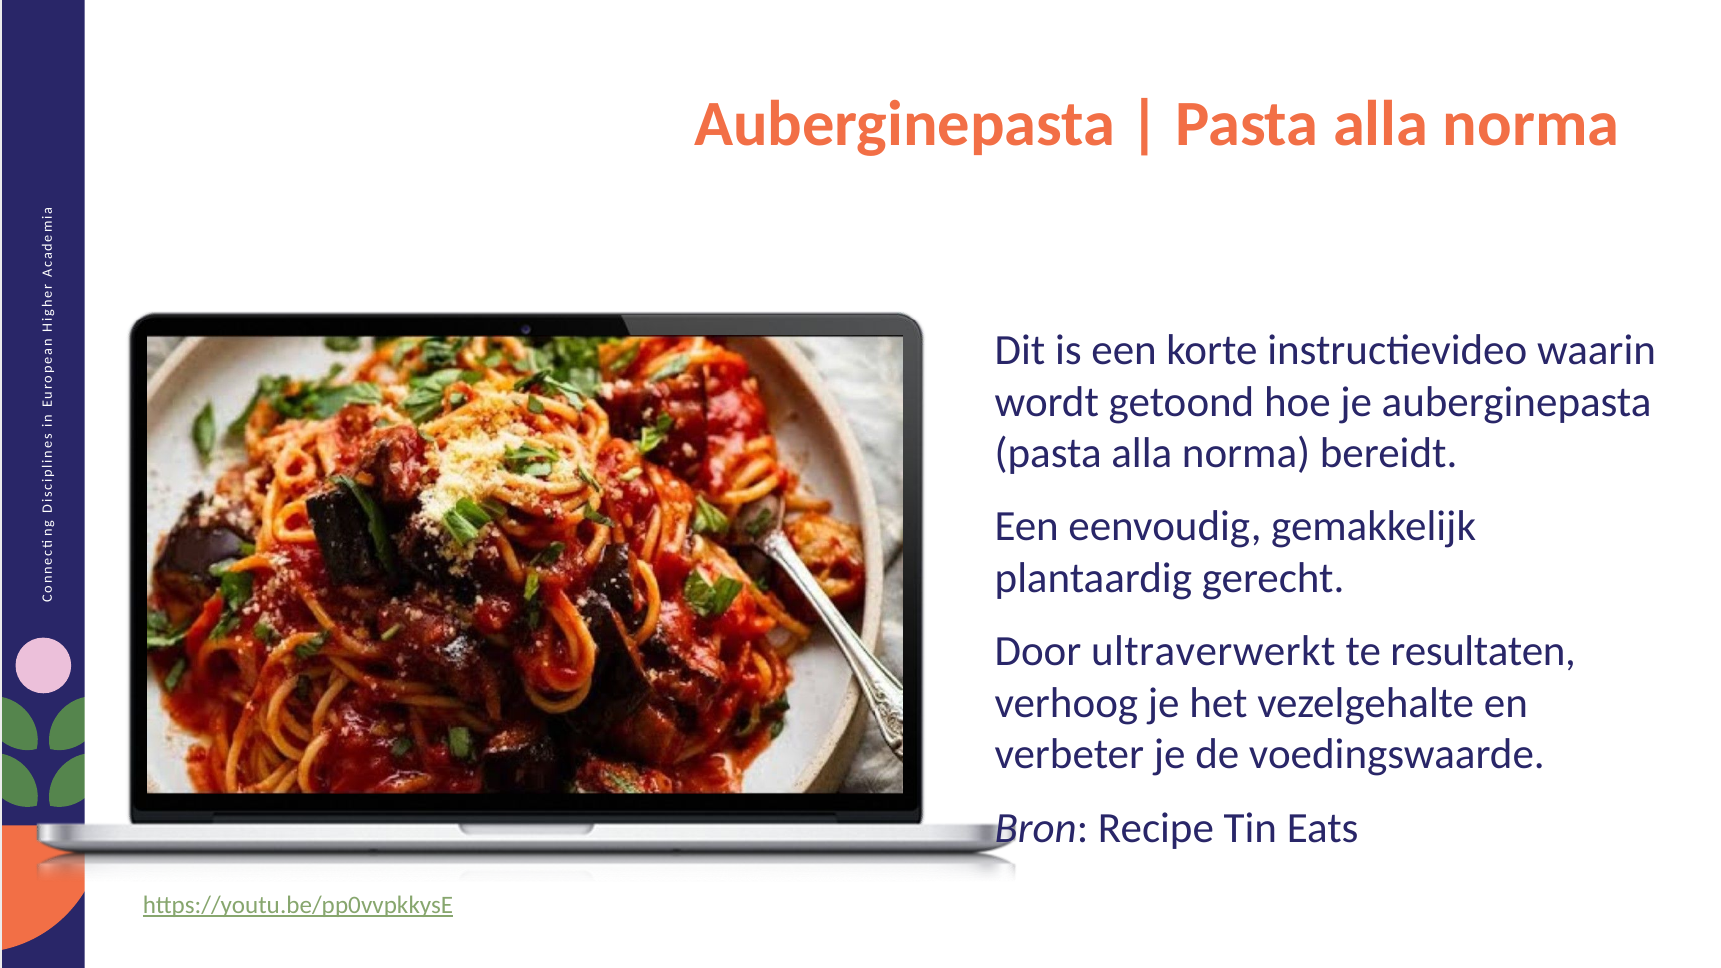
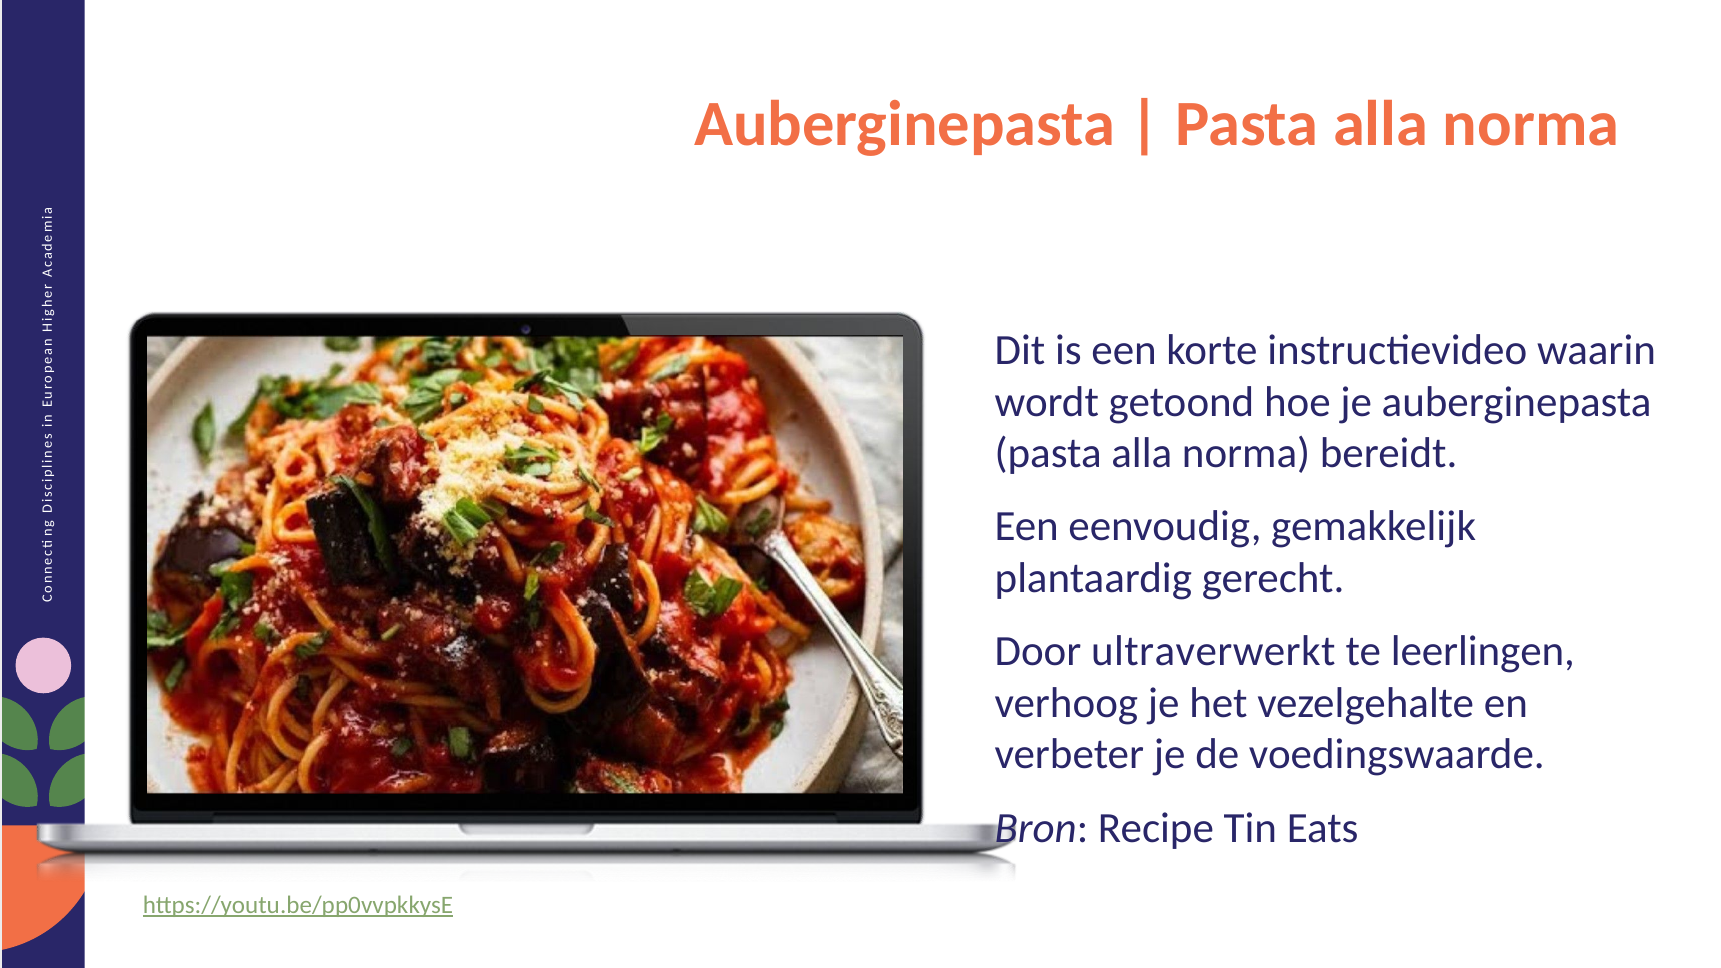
resultaten: resultaten -> leerlingen (1483, 651)
